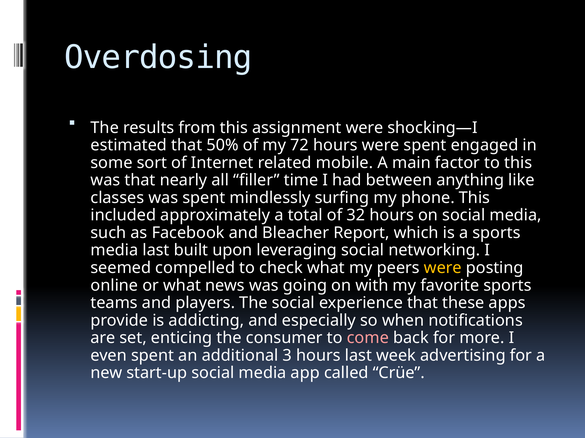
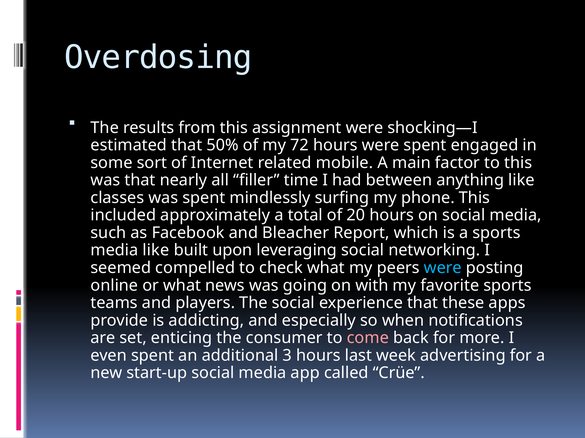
32: 32 -> 20 (356, 216)
media last: last -> like (156, 251)
were colour: yellow -> light blue (443, 268)
